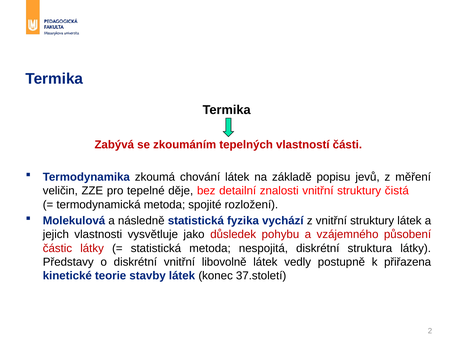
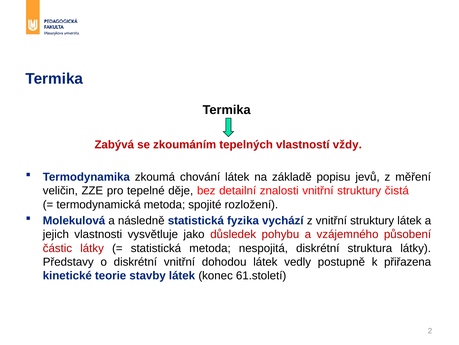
části: části -> vždy (347, 144)
libovolně: libovolně -> dohodou (224, 261)
37.století: 37.století -> 61.století (261, 275)
